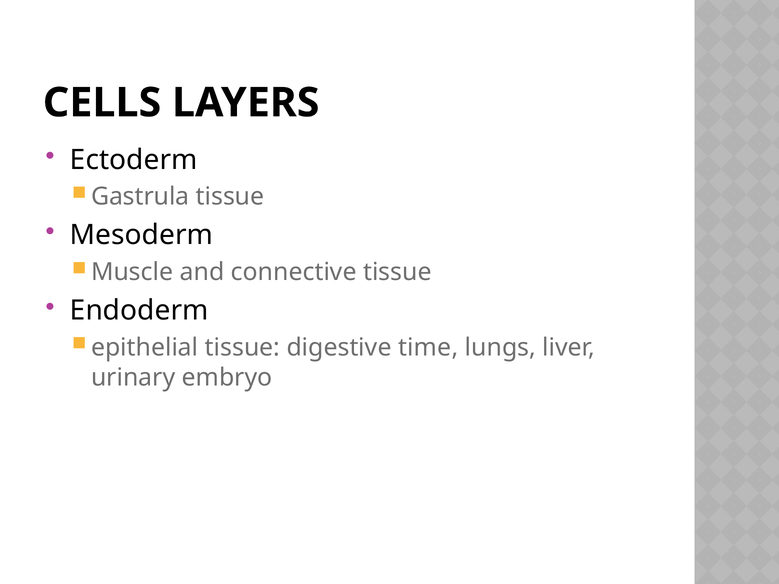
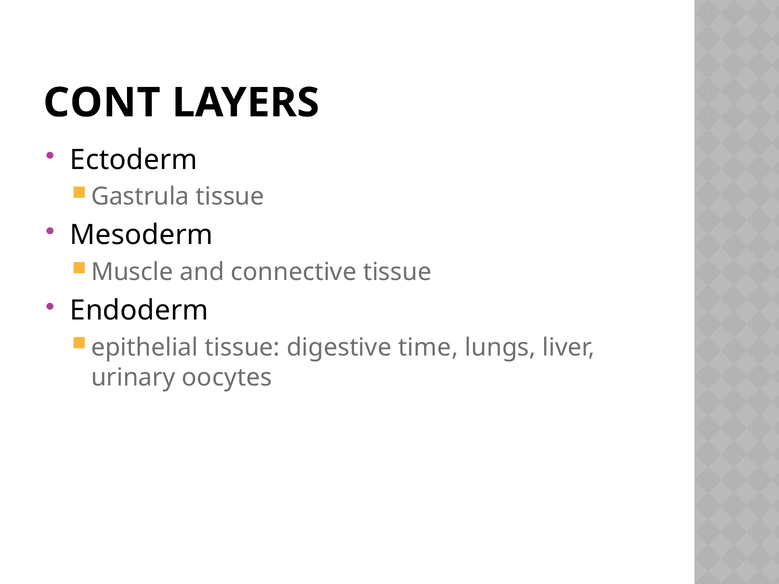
CELLS: CELLS -> CONT (102, 103)
embryo: embryo -> oocytes (227, 378)
